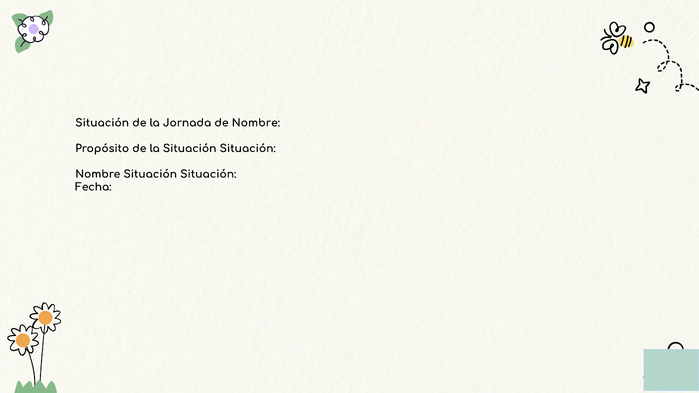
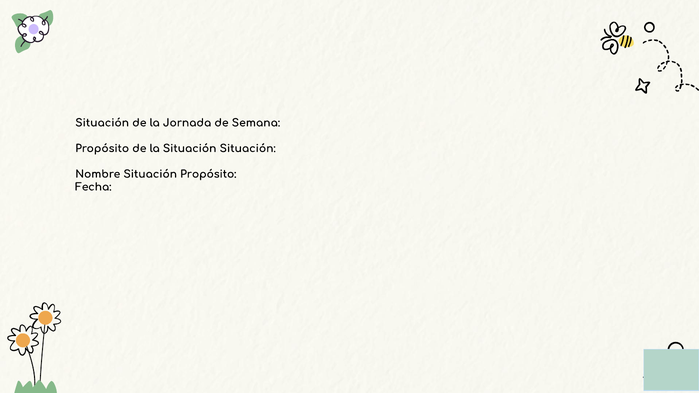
de Nombre: Nombre -> Semana (256, 123)
Nombre Situación Situación: Situación -> Propósito (208, 174)
